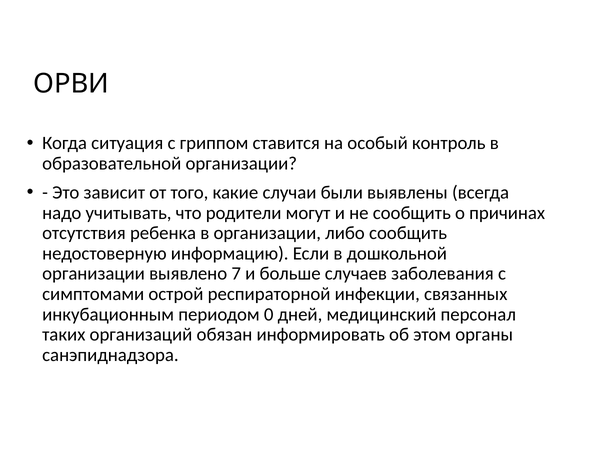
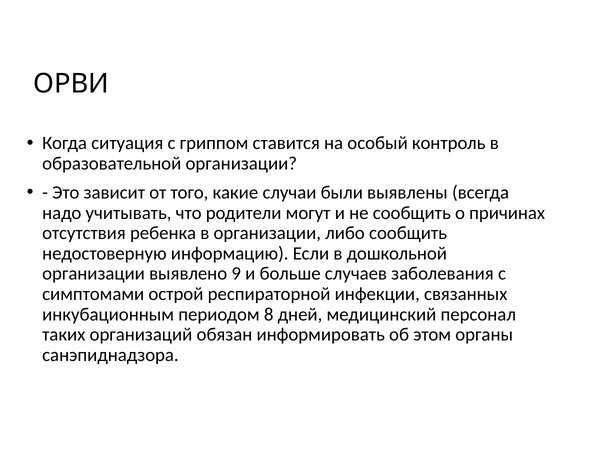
7: 7 -> 9 (236, 274)
0: 0 -> 8 (269, 314)
